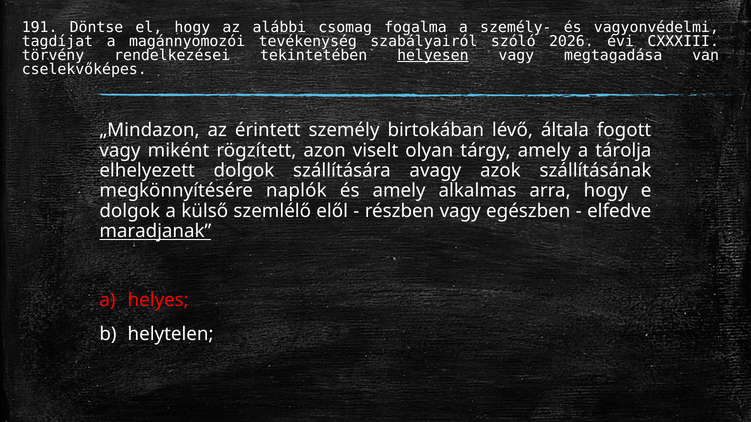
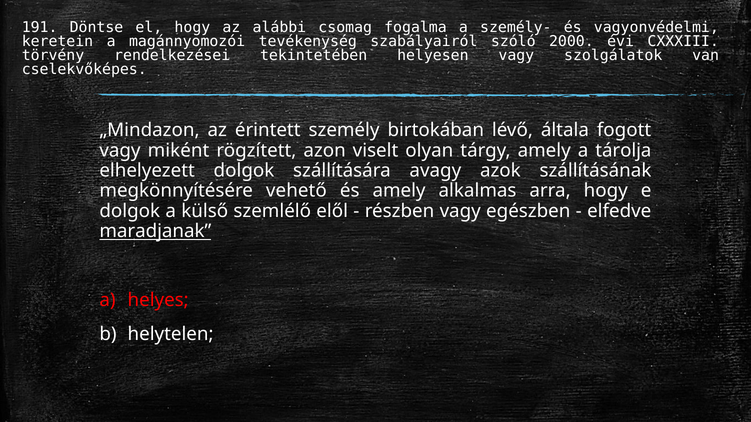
tagdíjat: tagdíjat -> keretein (57, 41)
2026: 2026 -> 2000 (571, 41)
helyesen underline: present -> none (433, 55)
megtagadása: megtagadása -> szolgálatok (613, 55)
naplók: naplók -> vehető (296, 191)
